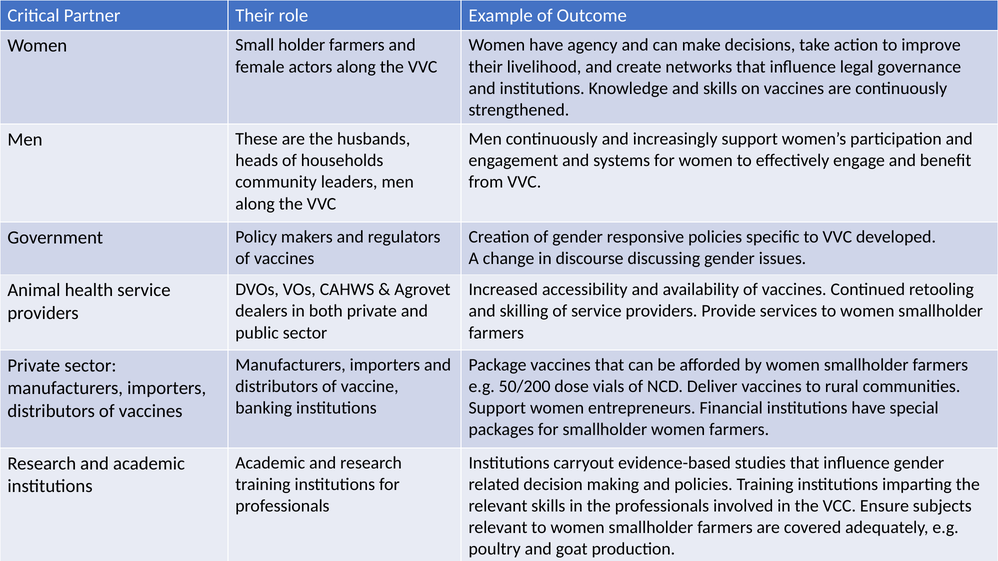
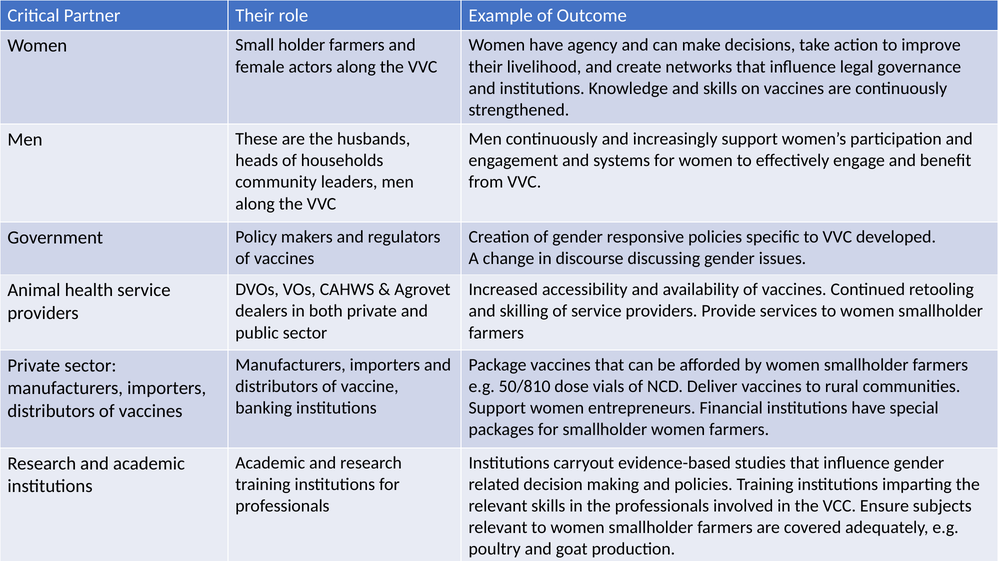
50/200: 50/200 -> 50/810 (525, 387)
